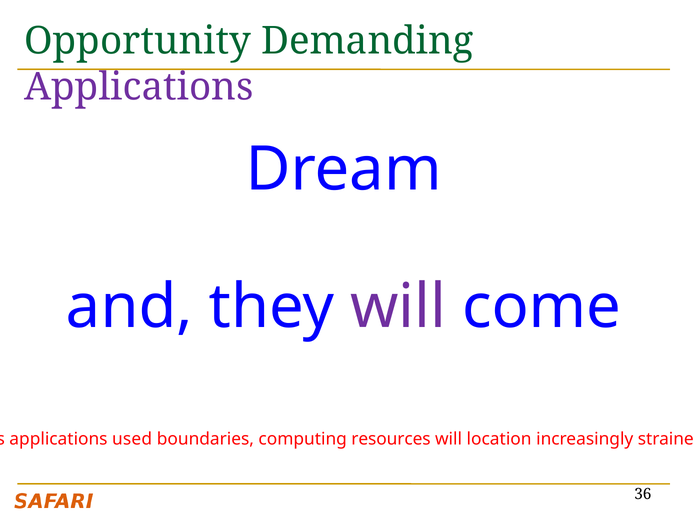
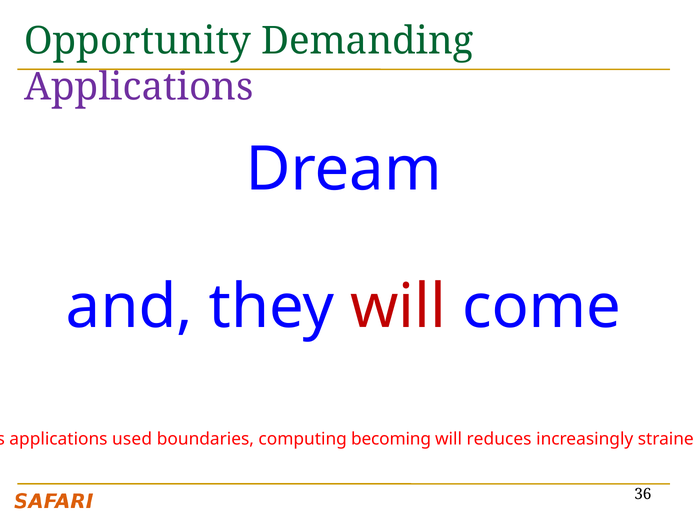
will colour: purple -> red (398, 307)
resources: resources -> becoming (391, 439)
location: location -> reduces (499, 439)
